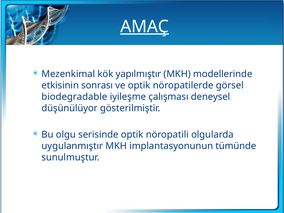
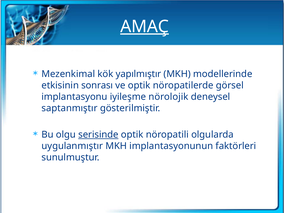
biodegradable: biodegradable -> implantasyonu (74, 97)
çalışması: çalışması -> nörolojik (168, 97)
düşünülüyor: düşünülüyor -> saptanmıştır (70, 108)
serisinde underline: none -> present (98, 135)
tümünde: tümünde -> faktörleri (236, 146)
